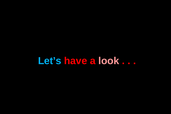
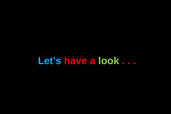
look colour: pink -> light green (109, 61)
